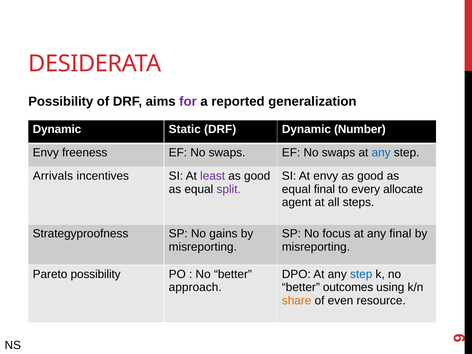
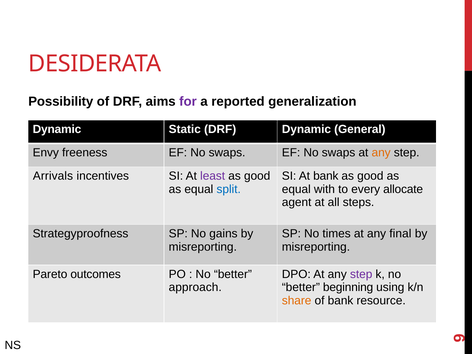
Number: Number -> General (360, 129)
any colour: blue -> orange (381, 153)
At envy: envy -> bank (326, 176)
split colour: purple -> blue (229, 189)
equal final: final -> with (324, 189)
focus: focus -> times (337, 234)
Pareto possibility: possibility -> outcomes (96, 274)
step colour: blue -> purple (361, 274)
outcomes: outcomes -> beginning (348, 287)
of even: even -> bank (341, 301)
